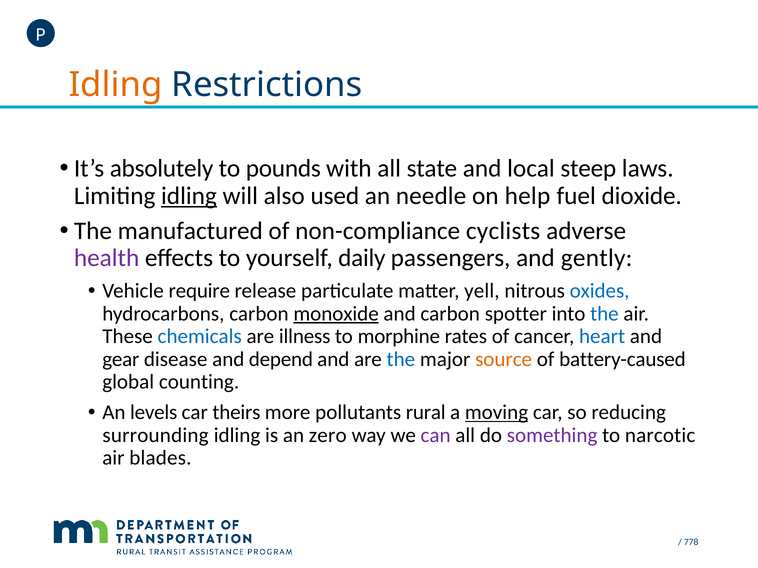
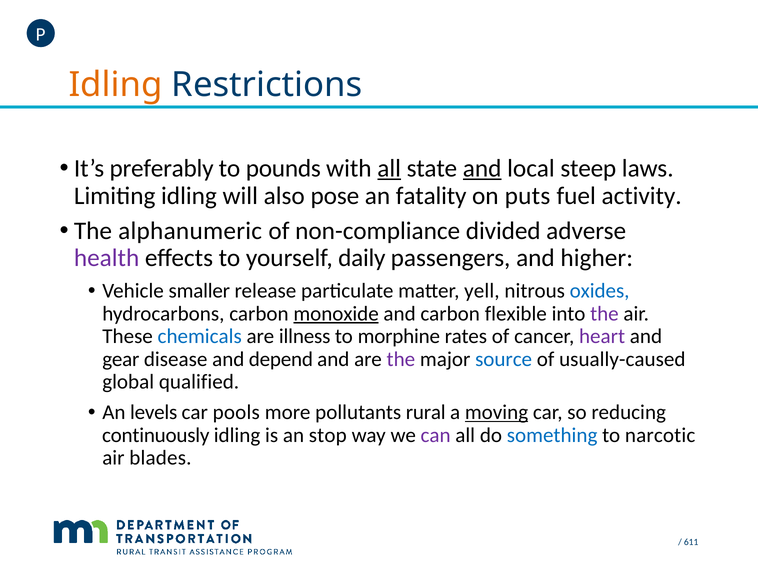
absolutely: absolutely -> preferably (162, 169)
all underline: none -> present (389, 169)
and underline: none -> present (482, 169)
idling underline: present -> none (189, 196)
used: used -> pose (335, 196)
needle: needle -> fatality (431, 196)
help: help -> puts (527, 196)
dioxide: dioxide -> activity (642, 196)
manufactured: manufactured -> alphanumeric (190, 231)
cyclists: cyclists -> divided (503, 231)
gently: gently -> higher (597, 258)
require: require -> smaller (199, 291)
spotter: spotter -> flexible (516, 314)
the colour: blue -> purple (604, 314)
heart colour: blue -> purple (602, 337)
the colour: blue -> purple (401, 360)
source colour: orange -> blue (504, 360)
battery-caused: battery-caused -> usually-caused (622, 360)
counting: counting -> qualified (199, 382)
theirs: theirs -> pools (236, 413)
surrounding: surrounding -> continuously (156, 436)
zero: zero -> stop (328, 436)
something colour: purple -> blue (552, 436)
778: 778 -> 611 (691, 543)
